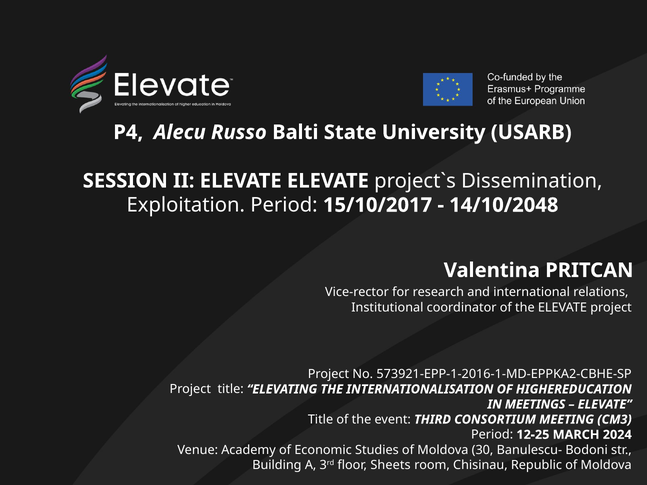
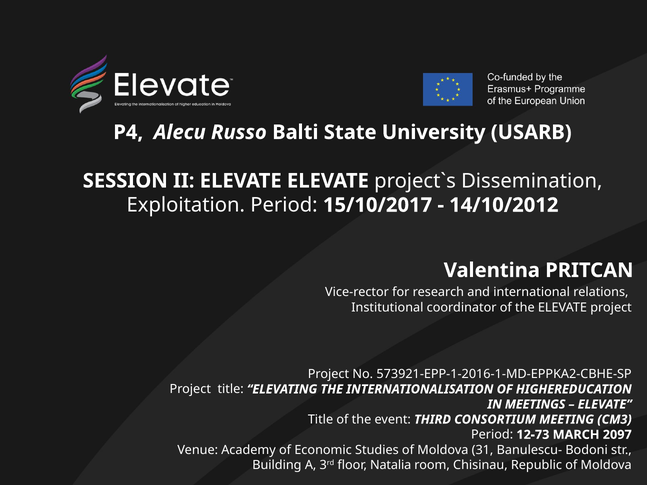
14/10/2048: 14/10/2048 -> 14/10/2012 (504, 205)
12-25: 12-25 -> 12-73 (533, 435)
2024: 2024 -> 2097 (617, 435)
30: 30 -> 31 (483, 450)
Sheets: Sheets -> Natalia (391, 465)
